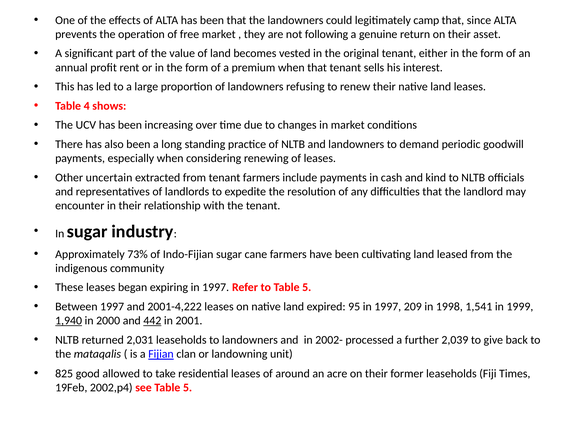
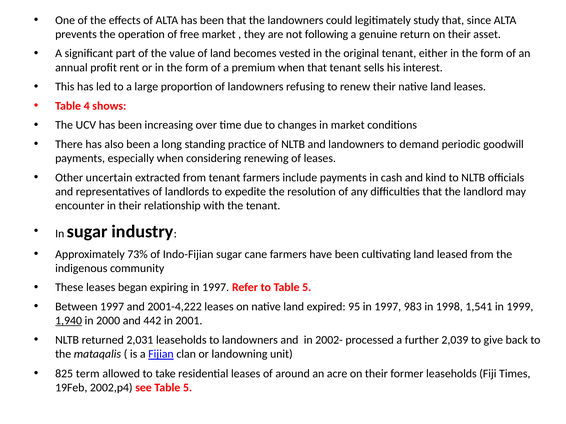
camp: camp -> study (426, 20)
209: 209 -> 983 (413, 307)
442 underline: present -> none (152, 321)
good: good -> term (88, 374)
